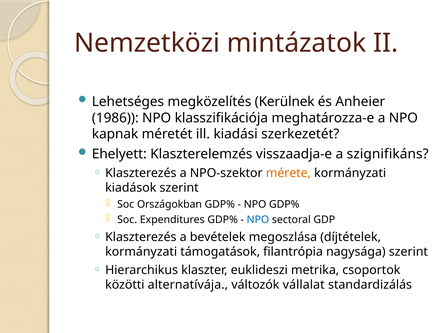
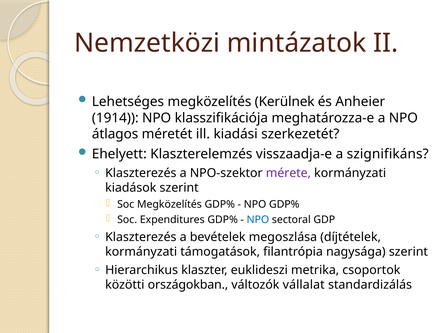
1986: 1986 -> 1914 (115, 118)
kapnak: kapnak -> átlagos (115, 134)
mérete colour: orange -> purple (288, 173)
Soc Országokban: Országokban -> Megközelítés (169, 204)
alternatívája: alternatívája -> országokban (188, 285)
